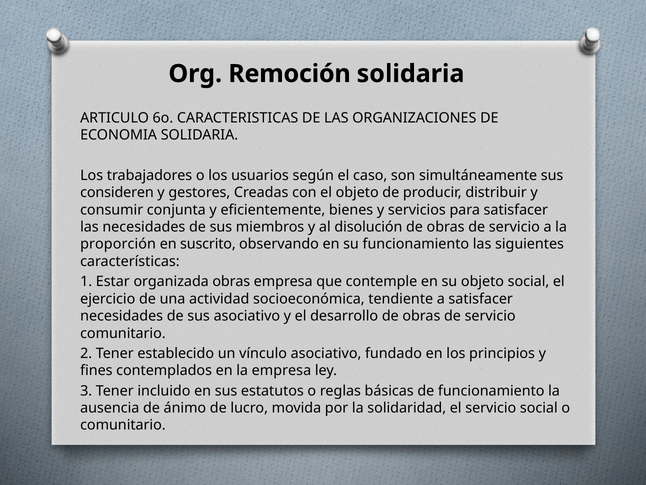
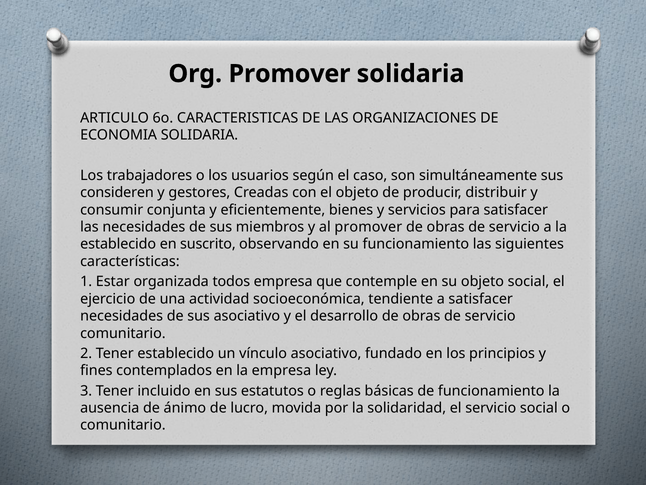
Org Remoción: Remoción -> Promover (289, 74)
al disolución: disolución -> promover (368, 227)
proporción: proporción -> establecido (118, 244)
organizada obras: obras -> todos (231, 281)
